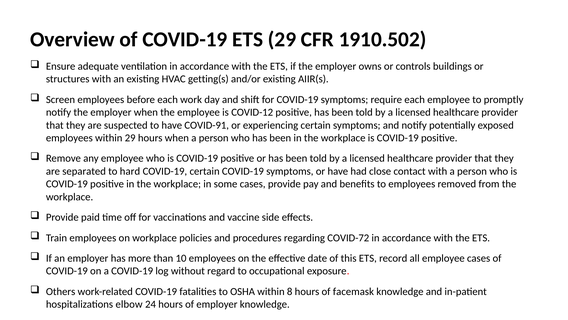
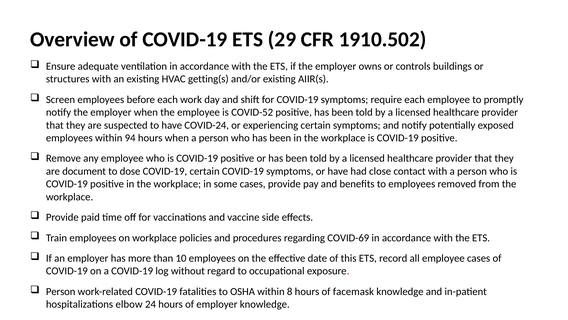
COVID-12: COVID-12 -> COVID-52 (252, 112)
COVID-91: COVID-91 -> COVID-24 (207, 125)
within 29: 29 -> 94 (130, 138)
separated: separated -> document (84, 171)
hard: hard -> dose (130, 171)
COVID-72: COVID-72 -> COVID-69 (348, 237)
Others: Others -> Person (61, 291)
